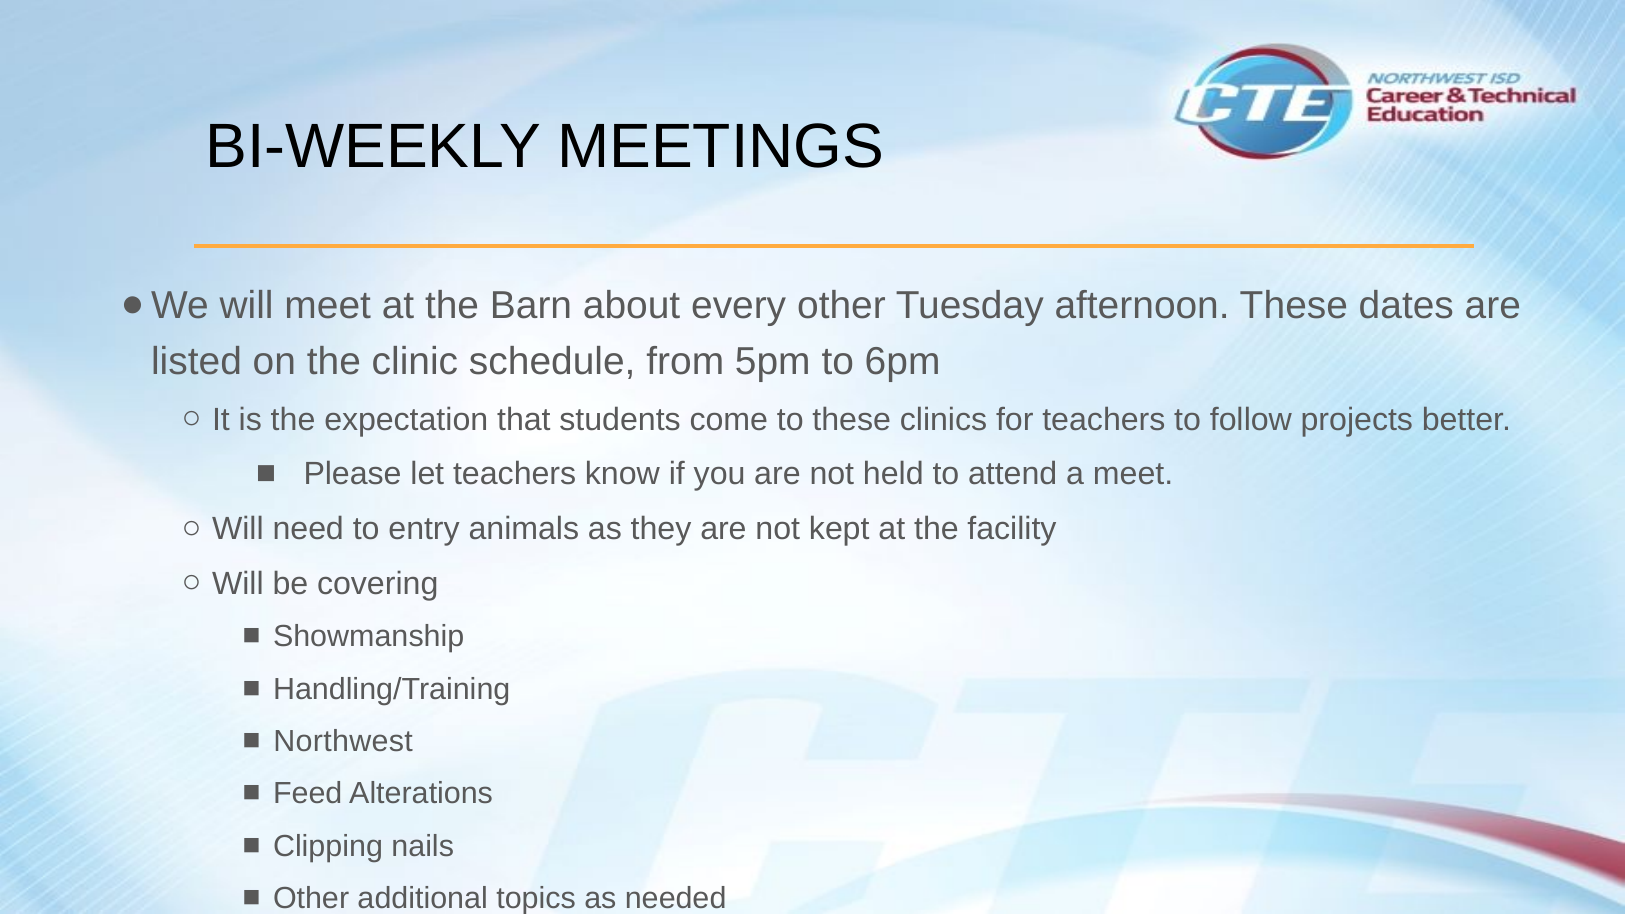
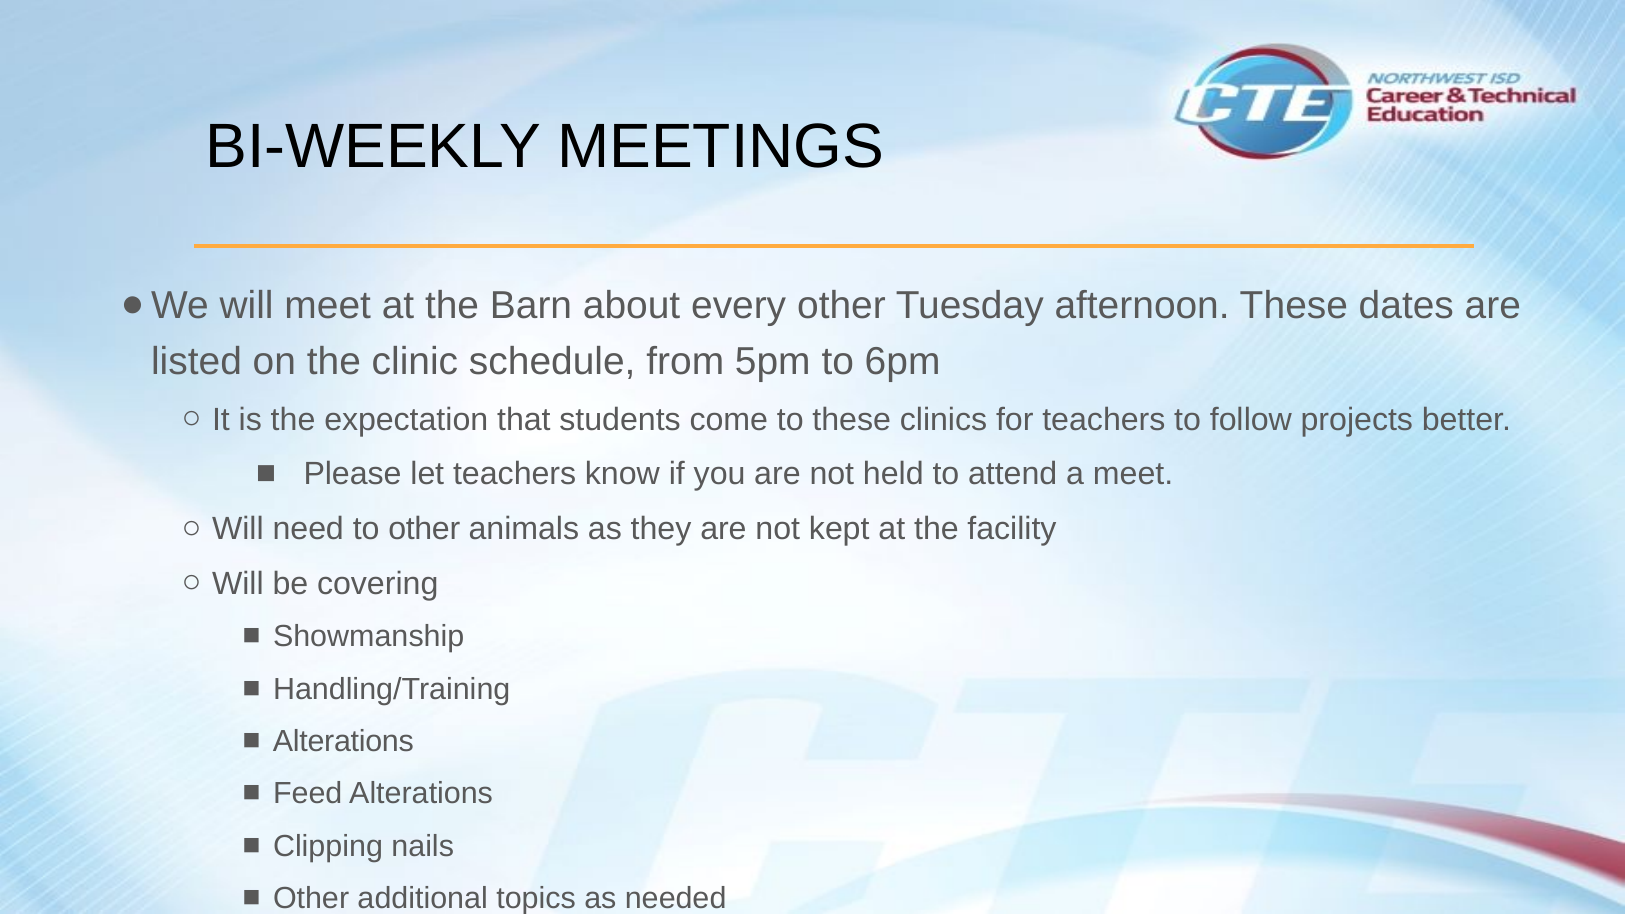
to entry: entry -> other (424, 529)
Northwest: Northwest -> Alterations (343, 741)
